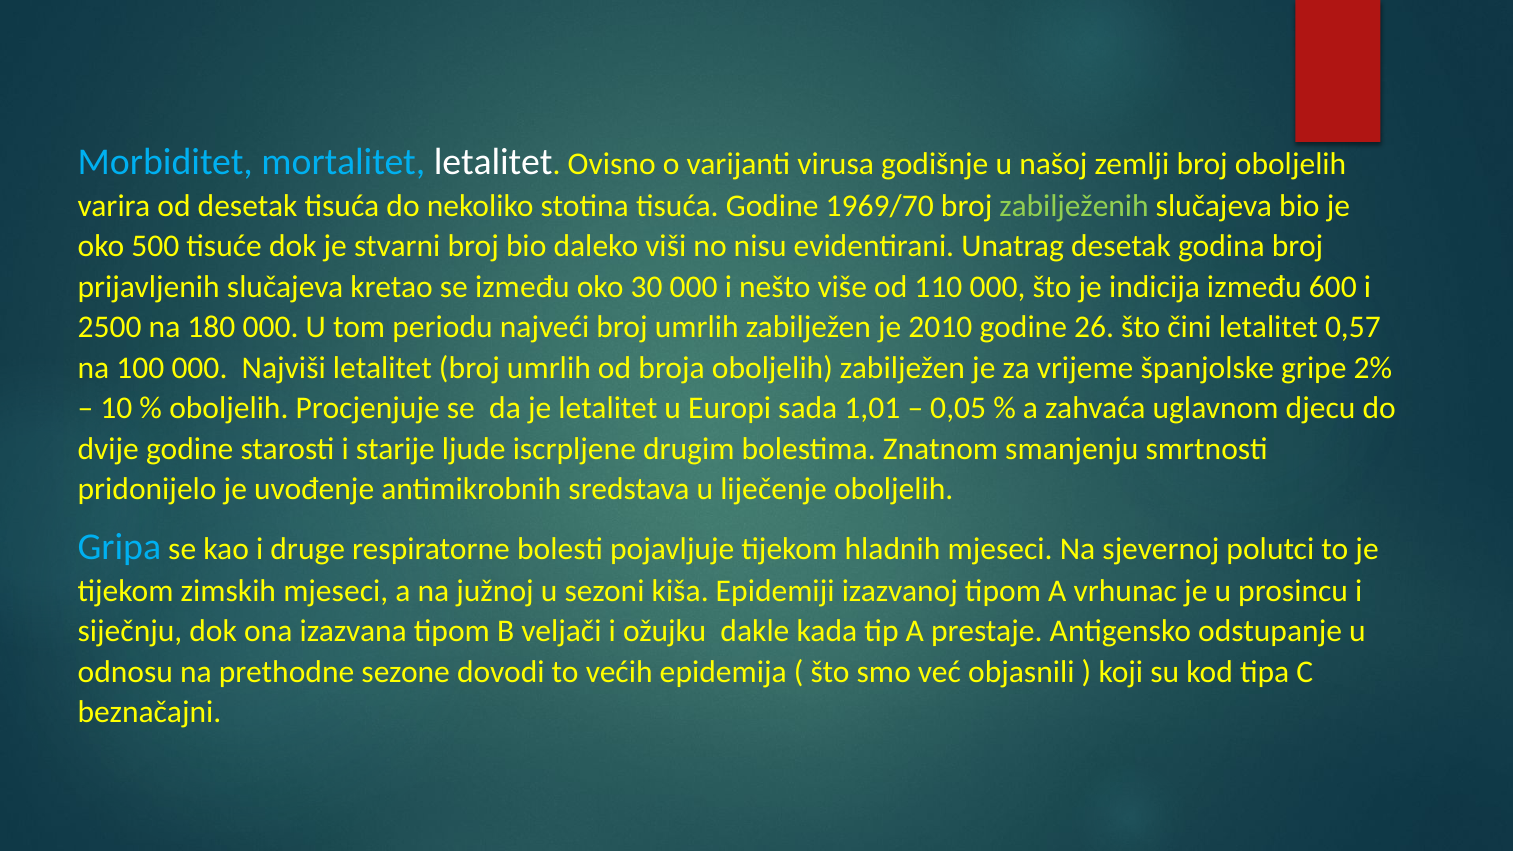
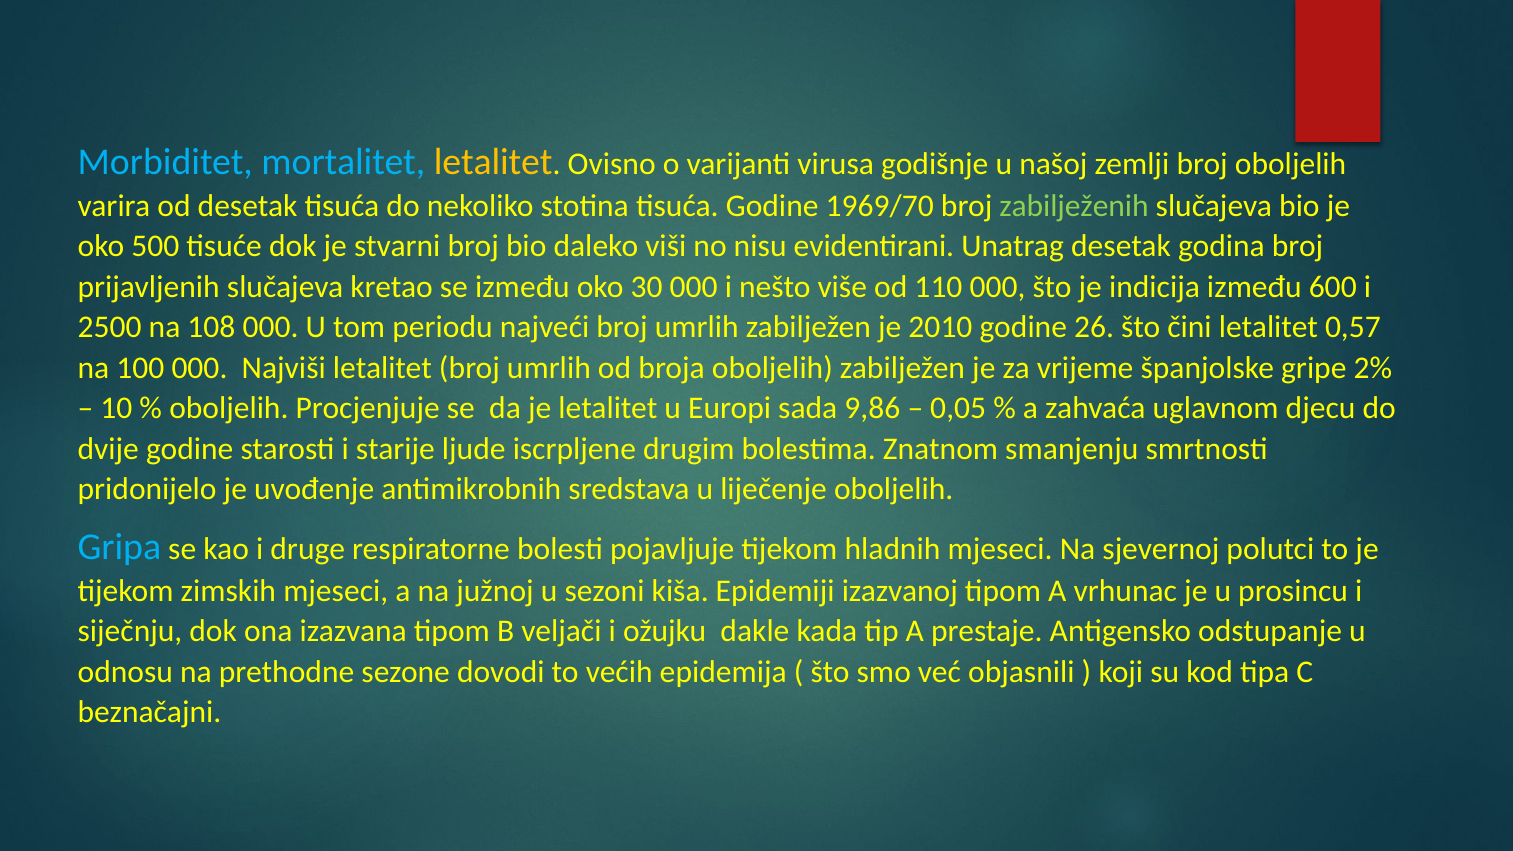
letalitet colour: white -> yellow (493, 162)
180: 180 -> 108 (211, 328)
1,01: 1,01 -> 9,86 (872, 409)
